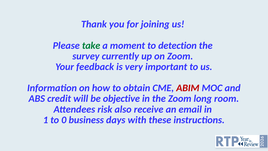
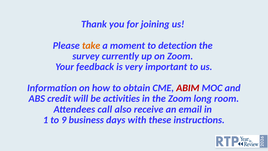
take colour: green -> orange (91, 45)
objective: objective -> activities (121, 99)
risk: risk -> call (105, 109)
0: 0 -> 9 (64, 120)
